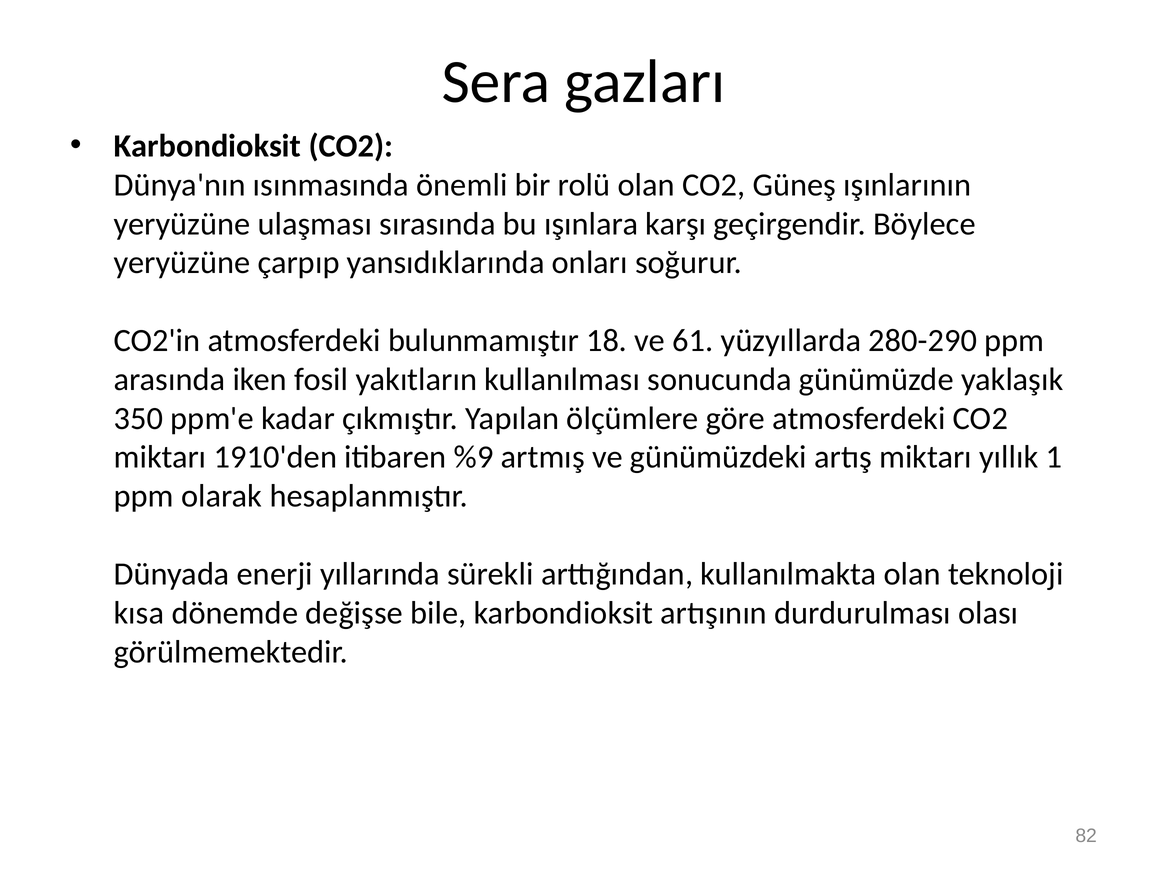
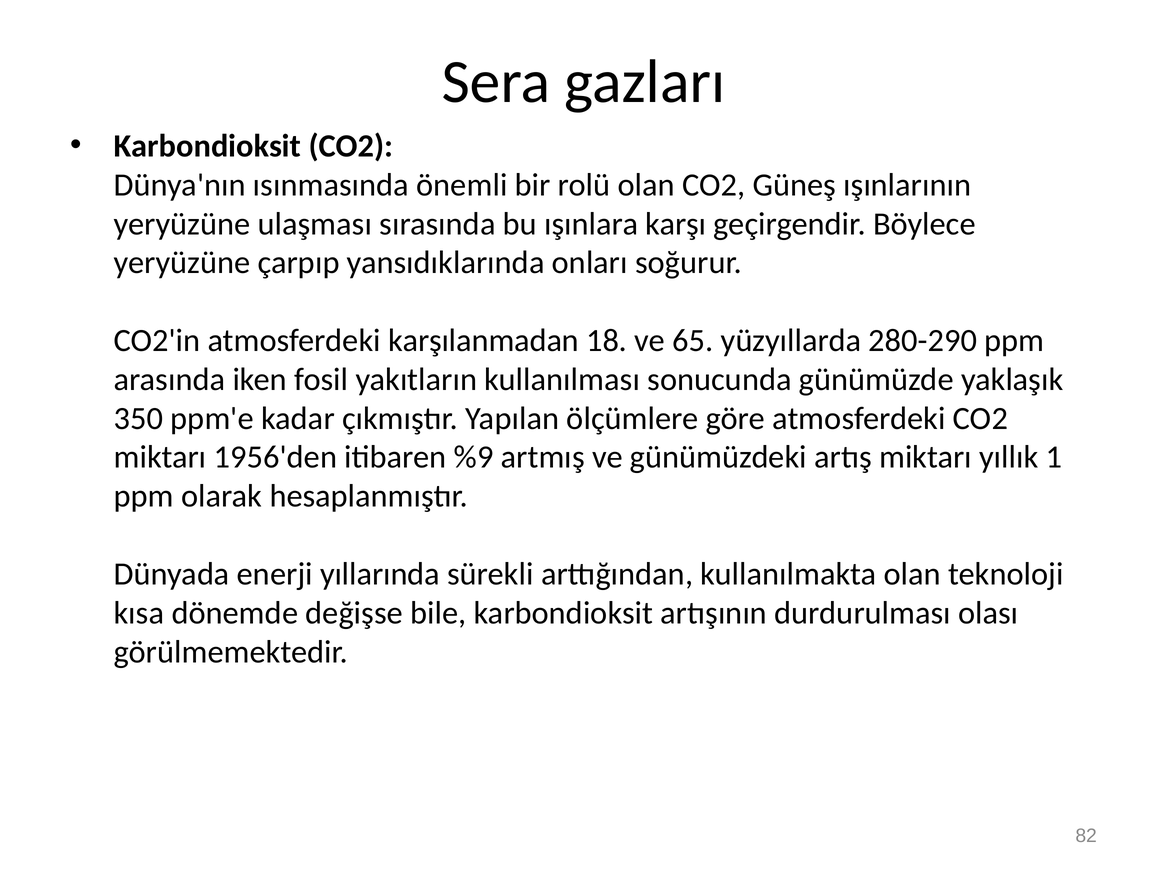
bulunmamıştır: bulunmamıştır -> karşılanmadan (484, 341)
61: 61 -> 65 (693, 341)
1910'den: 1910'den -> 1956'den (275, 457)
